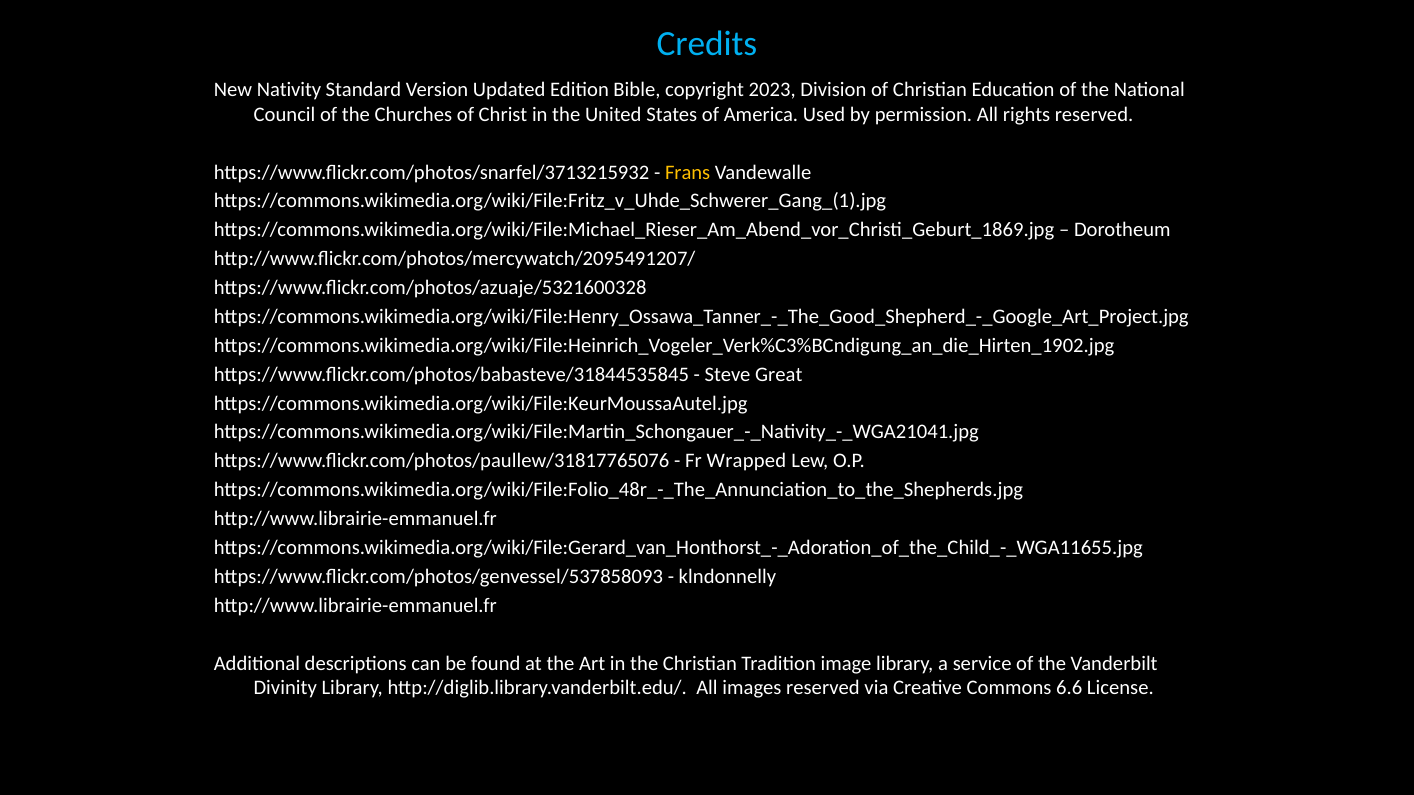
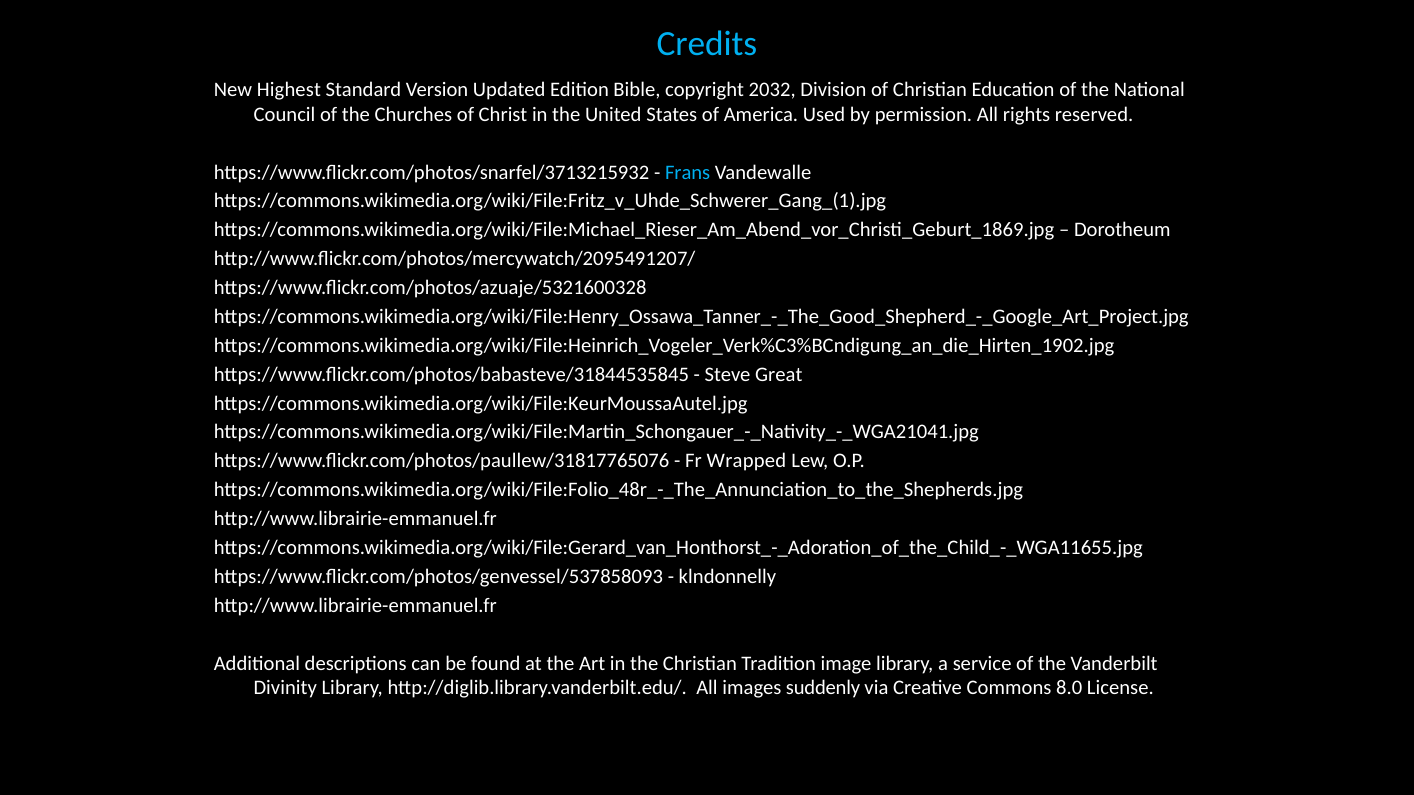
Nativity: Nativity -> Highest (289, 90)
2023: 2023 -> 2032 (772, 90)
Frans colour: yellow -> light blue (688, 172)
images reserved: reserved -> suddenly (823, 688)
6.6: 6.6 -> 8.0 (1069, 688)
